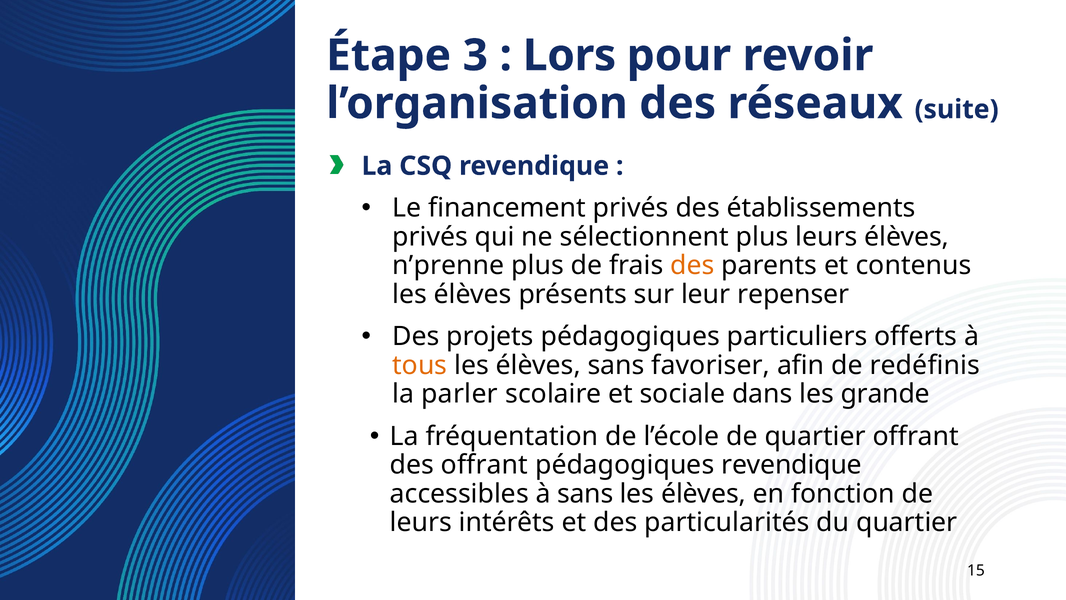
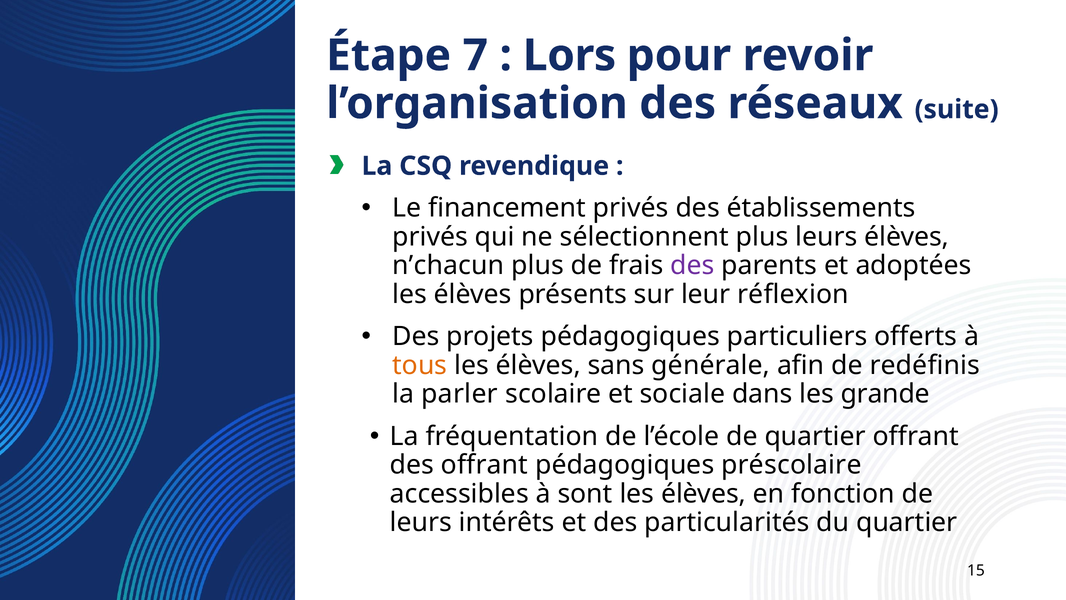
3: 3 -> 7 (475, 56)
n’prenne: n’prenne -> n’chacun (448, 266)
des colour: orange -> purple (692, 266)
contenus: contenus -> adoptées (914, 266)
repenser: repenser -> réflexion (793, 294)
favoriser: favoriser -> générale (711, 365)
pédagogiques revendique: revendique -> préscolaire (791, 465)
à sans: sans -> sont (585, 494)
